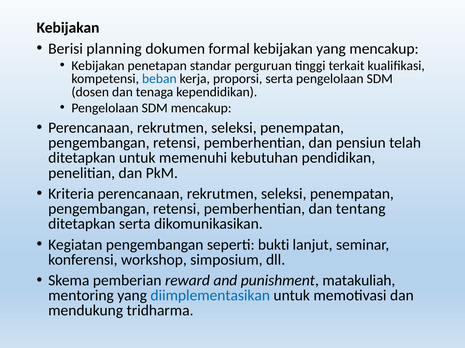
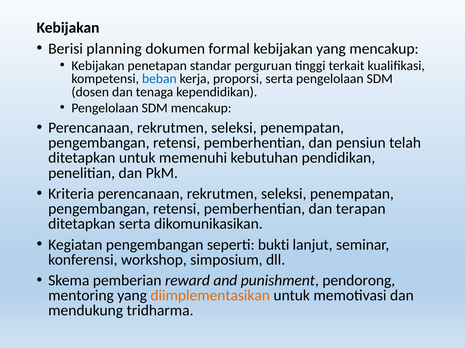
tentang: tentang -> terapan (361, 209)
matakuliah: matakuliah -> pendorong (359, 281)
diimplementasikan colour: blue -> orange (210, 296)
